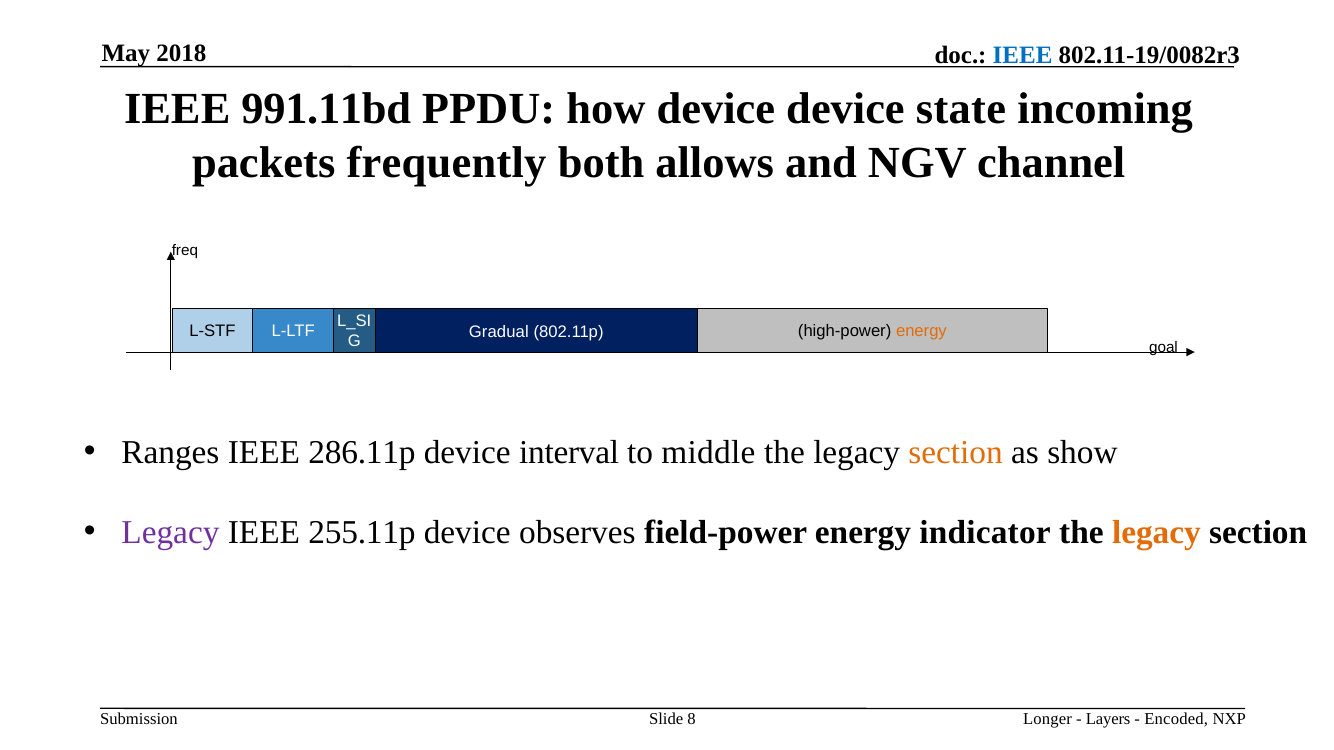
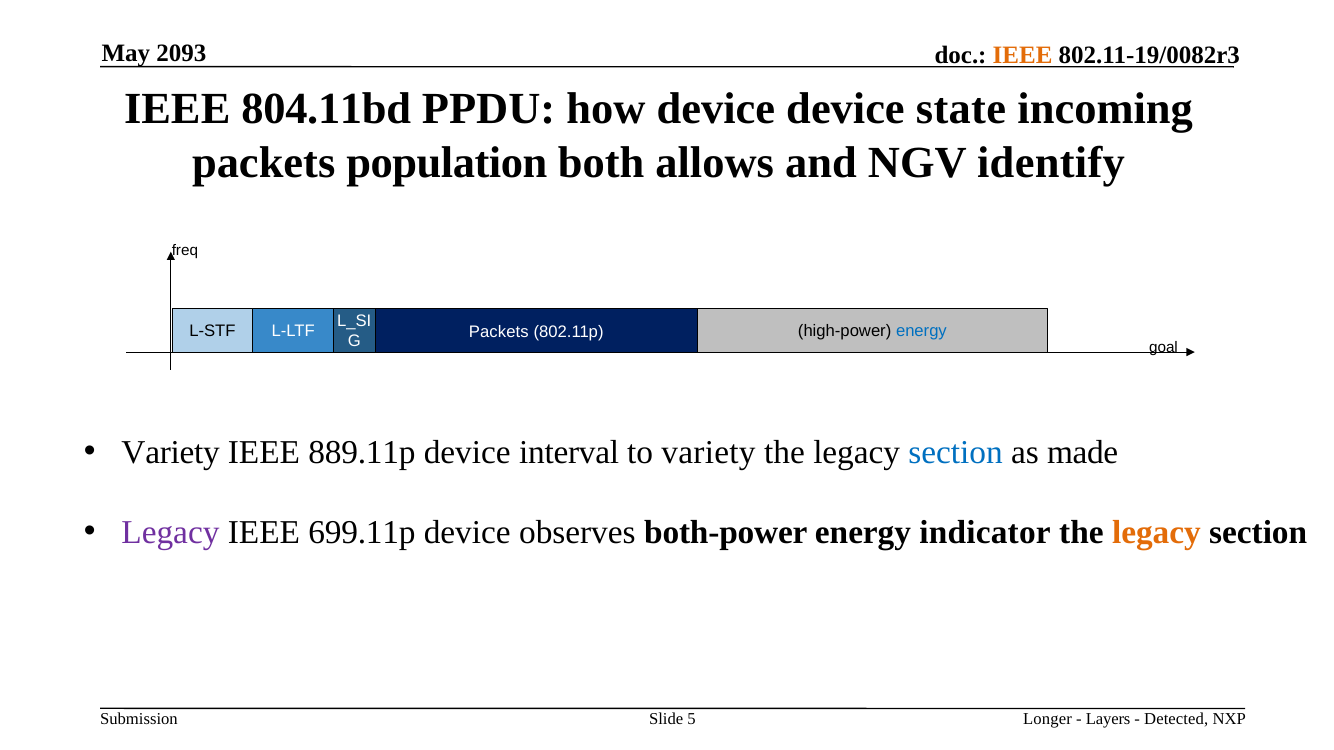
2018: 2018 -> 2093 (181, 53)
IEEE colour: blue -> orange (1023, 56)
991.11bd: 991.11bd -> 804.11bd (326, 109)
frequently: frequently -> population (447, 162)
channel: channel -> identify (1051, 162)
energy colour: orange -> blue (921, 332)
Gradual: Gradual -> Packets (499, 332)
Ranges: Ranges -> Variety (171, 453)
286.11p: 286.11p -> 889.11p (362, 453)
to middle: middle -> variety (708, 453)
section colour: orange -> blue (956, 453)
show: show -> made (1083, 453)
255.11p: 255.11p -> 699.11p (362, 533)
field-power: field-power -> both-power (726, 533)
8: 8 -> 5 (692, 720)
Encoded: Encoded -> Detected (1176, 720)
